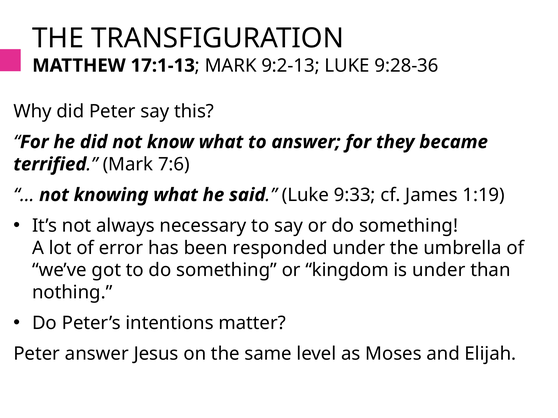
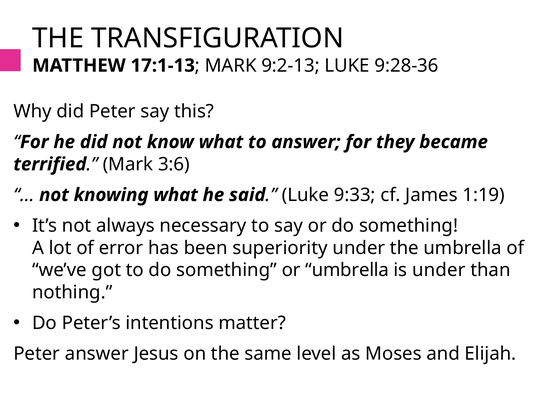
7:6: 7:6 -> 3:6 (174, 164)
responded: responded -> superiority (280, 248)
or kingdom: kingdom -> umbrella (347, 270)
